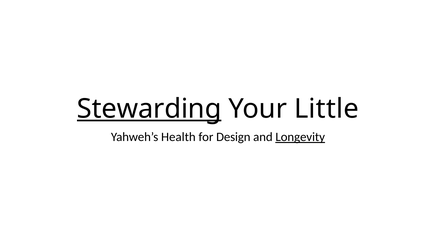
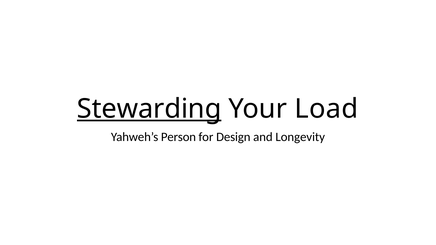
Little: Little -> Load (326, 109)
Health: Health -> Person (178, 137)
Longevity underline: present -> none (300, 137)
